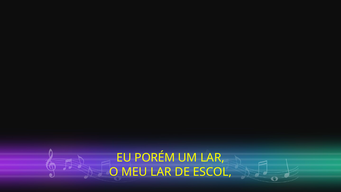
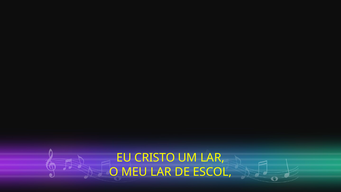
PORÉM: PORÉM -> CRISTO (155, 158)
